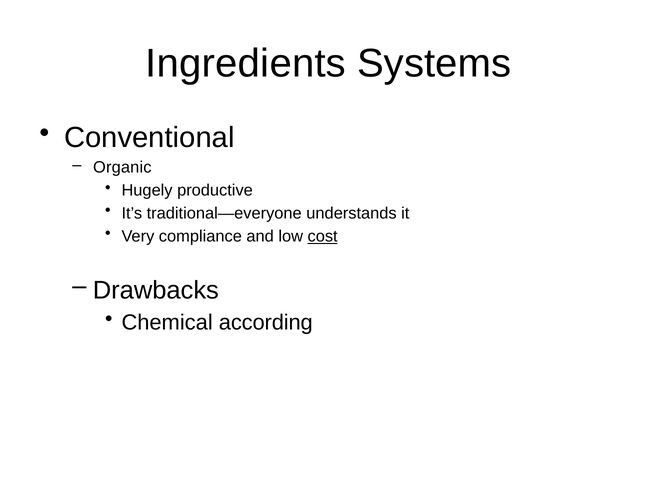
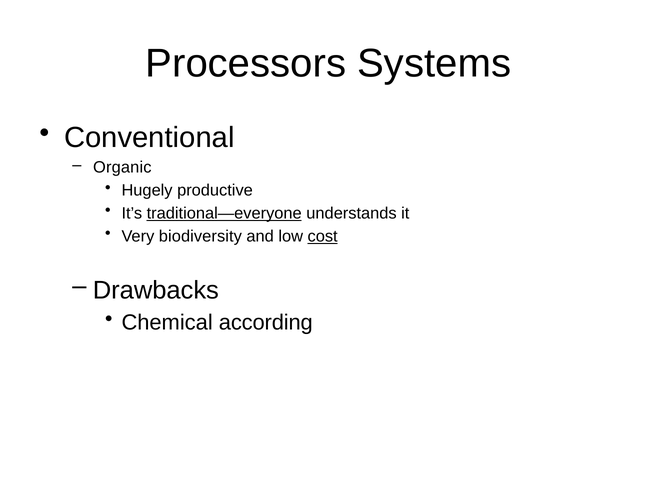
Ingredients: Ingredients -> Processors (246, 64)
traditional—everyone underline: none -> present (224, 214)
compliance: compliance -> biodiversity (200, 237)
